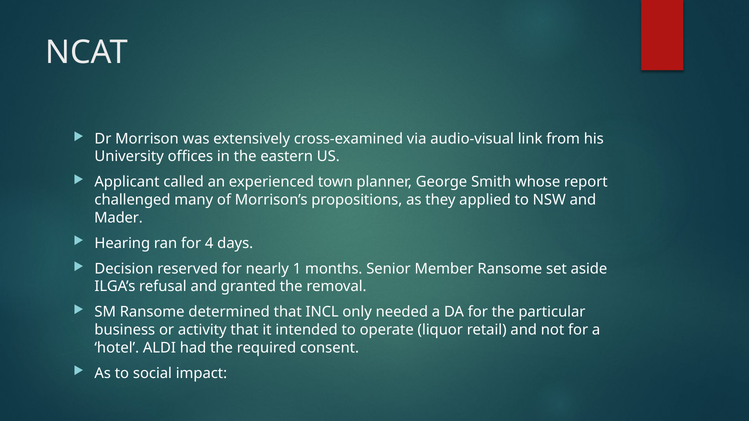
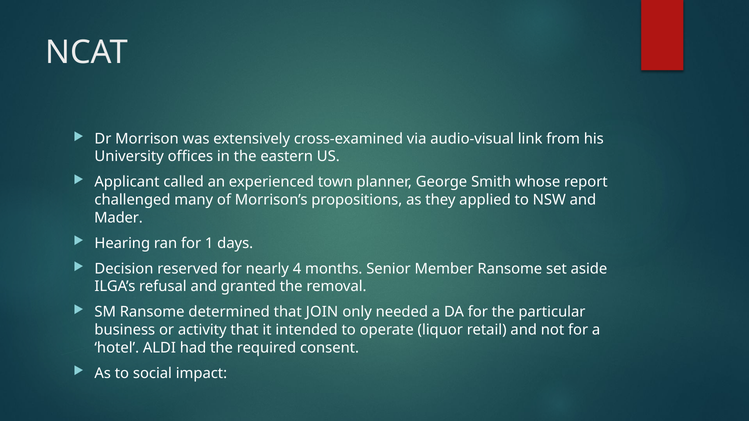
4: 4 -> 1 (209, 243)
1: 1 -> 4 (297, 269)
INCL: INCL -> JOIN (322, 312)
